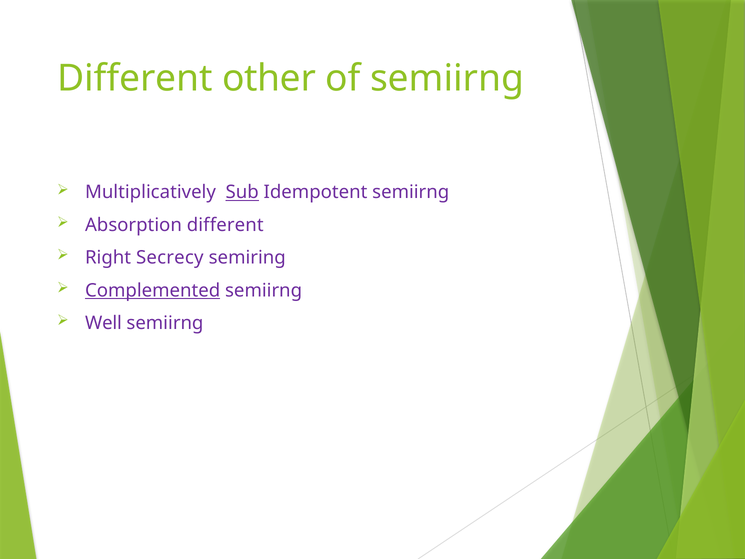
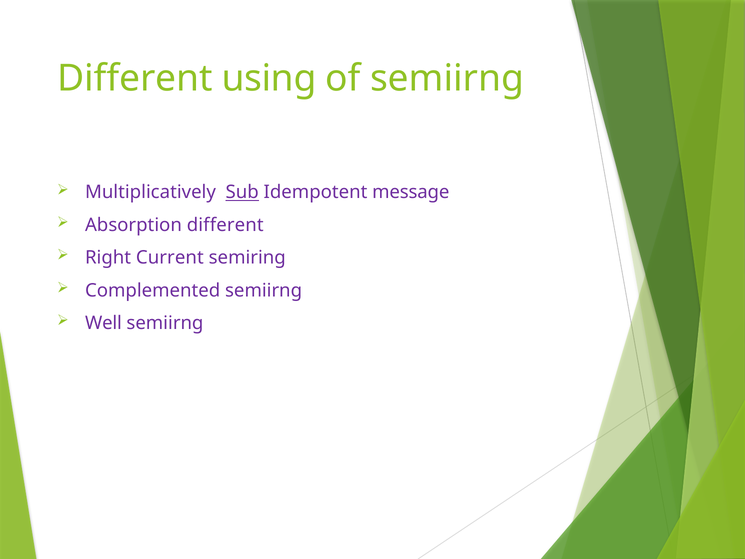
other: other -> using (269, 78)
Idempotent semiirng: semiirng -> message (411, 192)
Secrecy: Secrecy -> Current (170, 258)
Complemented underline: present -> none (153, 290)
